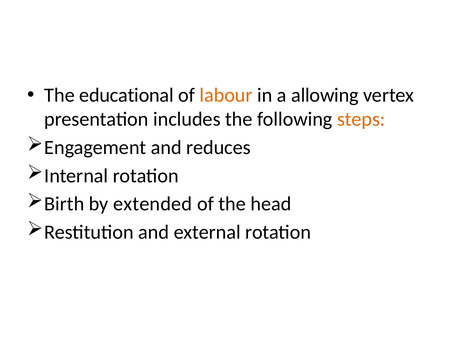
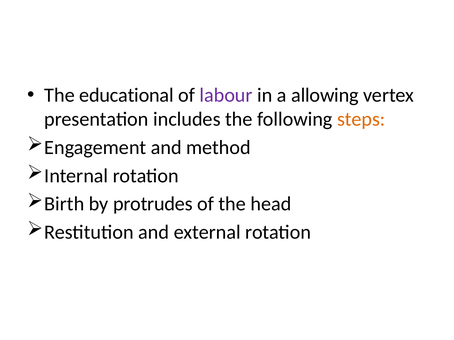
labour colour: orange -> purple (226, 95)
reduces: reduces -> method (218, 148)
extended: extended -> protrudes (153, 204)
